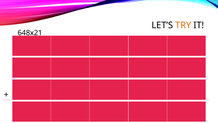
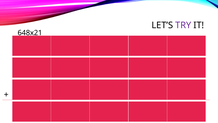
TRY colour: orange -> purple (183, 25)
